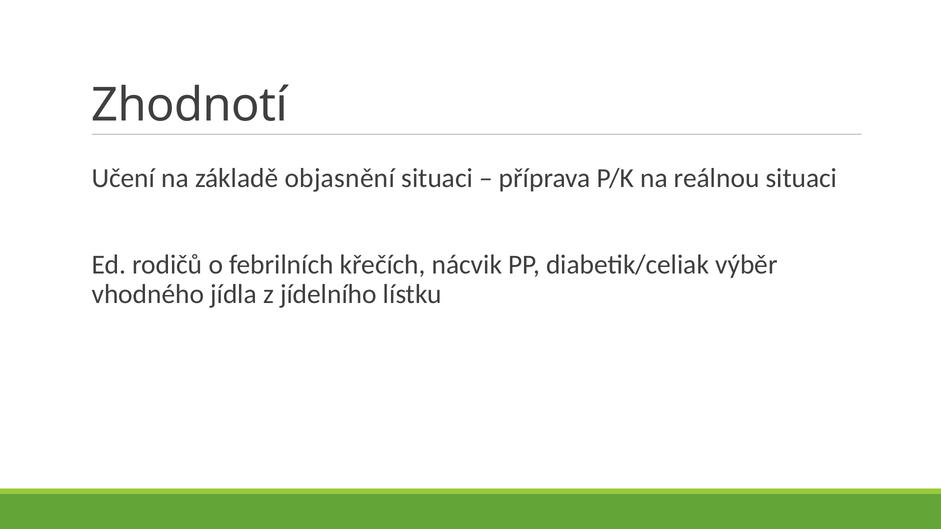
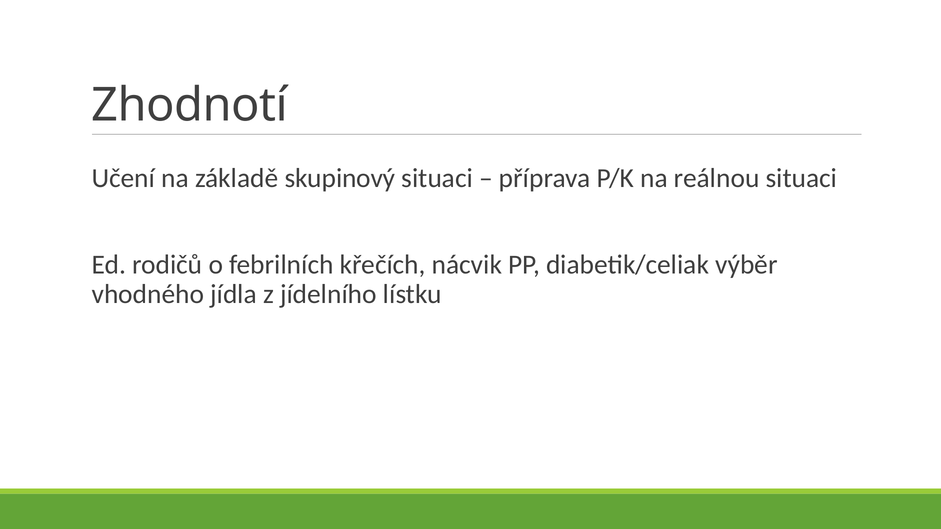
objasnění: objasnění -> skupinový (340, 178)
